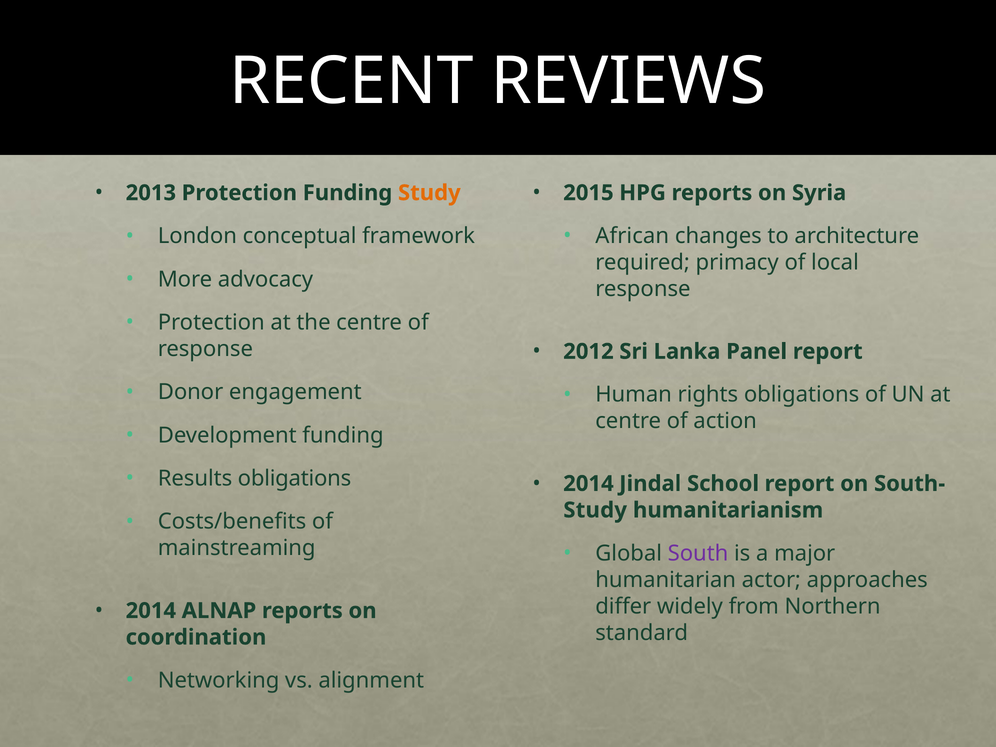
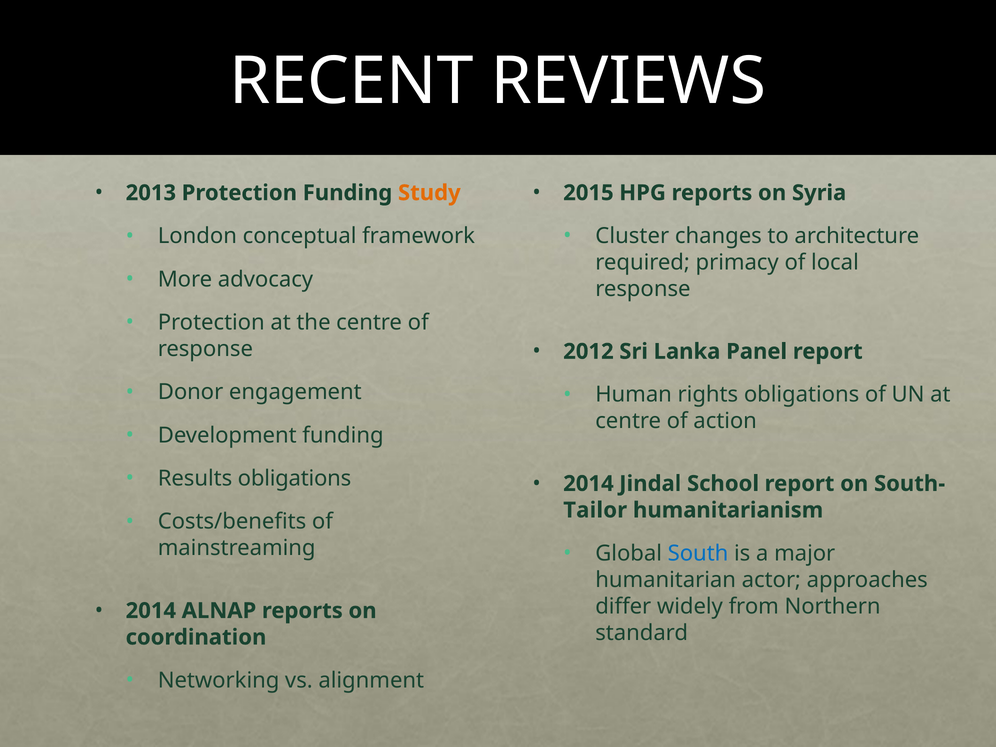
African: African -> Cluster (632, 236)
Study: Study -> Tailor (595, 510)
South colour: purple -> blue (698, 553)
